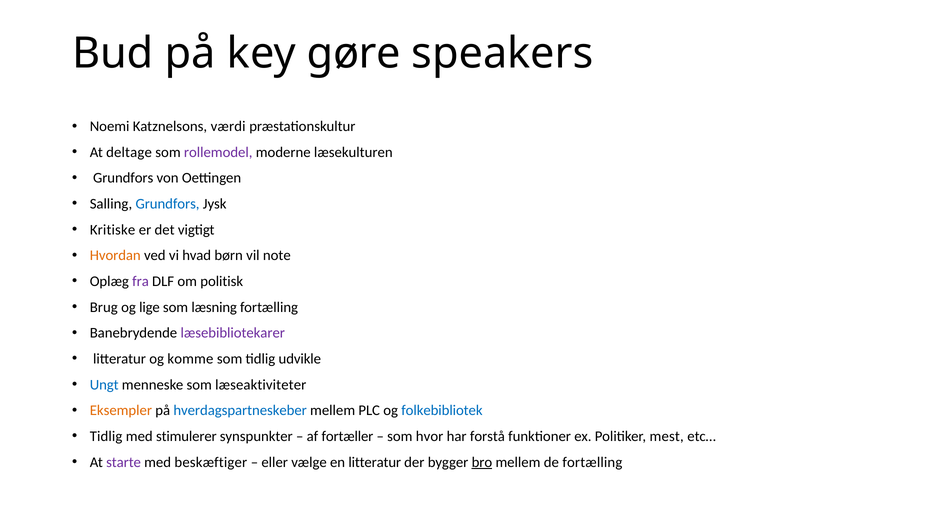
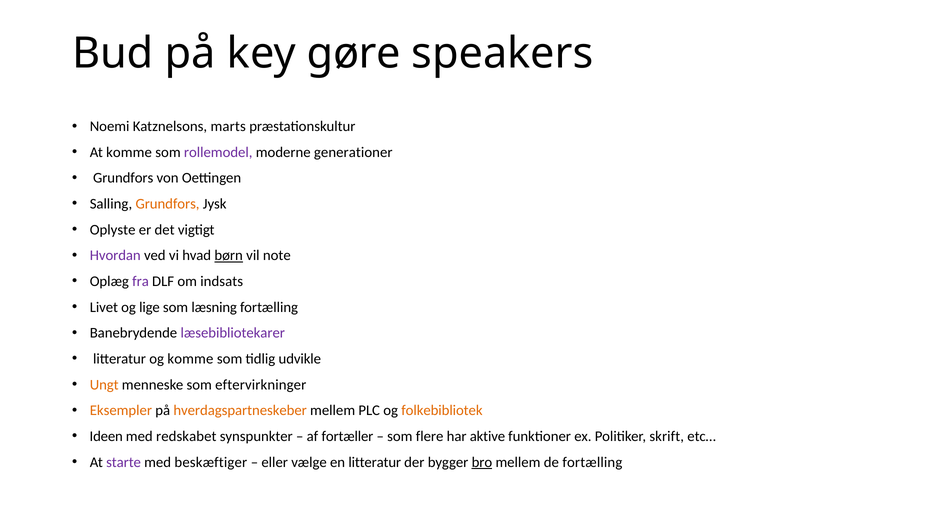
værdi: værdi -> marts (228, 126)
At deltage: deltage -> komme (129, 152)
læsekulturen: læsekulturen -> generationer (353, 152)
Grundfors colour: blue -> orange (168, 204)
Kritiske: Kritiske -> Oplyste (113, 229)
Hvordan colour: orange -> purple (115, 255)
børn underline: none -> present (229, 255)
politisk: politisk -> indsats (222, 281)
Brug: Brug -> Livet (104, 307)
Ungt colour: blue -> orange (104, 384)
læseaktiviteter: læseaktiviteter -> eftervirkninger (261, 384)
hverdagspartneskeber colour: blue -> orange (240, 410)
folkebibliotek colour: blue -> orange (442, 410)
Tidlig: Tidlig -> Ideen (106, 436)
stimulerer: stimulerer -> redskabet (186, 436)
hvor: hvor -> flere (430, 436)
forstå: forstå -> aktive (487, 436)
mest: mest -> skrift (667, 436)
